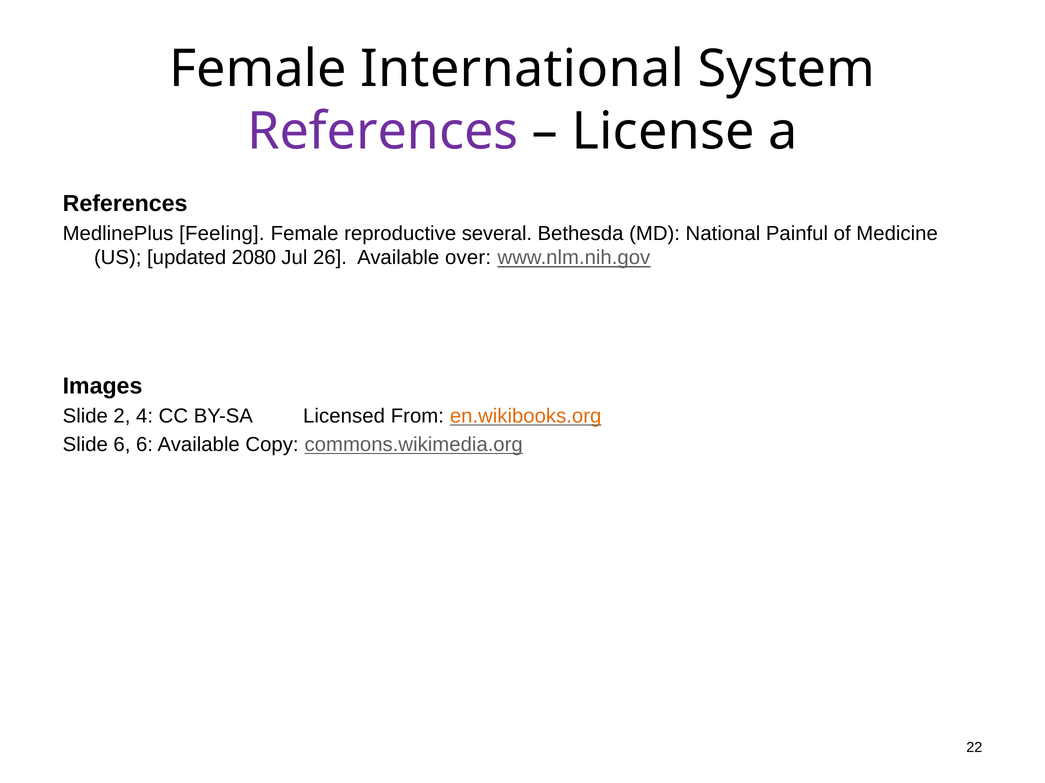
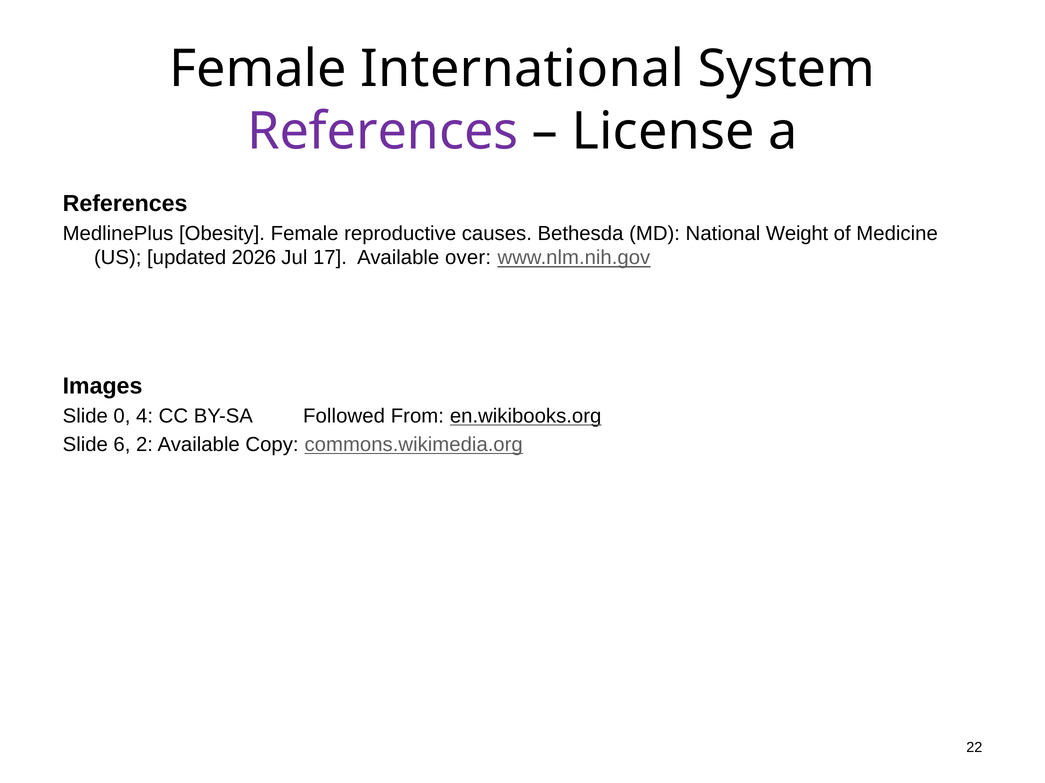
Feeling: Feeling -> Obesity (222, 234)
several: several -> causes (497, 234)
Painful: Painful -> Weight (797, 234)
2080: 2080 -> 2026 (254, 258)
26: 26 -> 17 (330, 258)
2: 2 -> 0 (122, 417)
Licensed: Licensed -> Followed (344, 417)
en.wikibooks.org colour: orange -> black (526, 417)
6 6: 6 -> 2 (145, 445)
